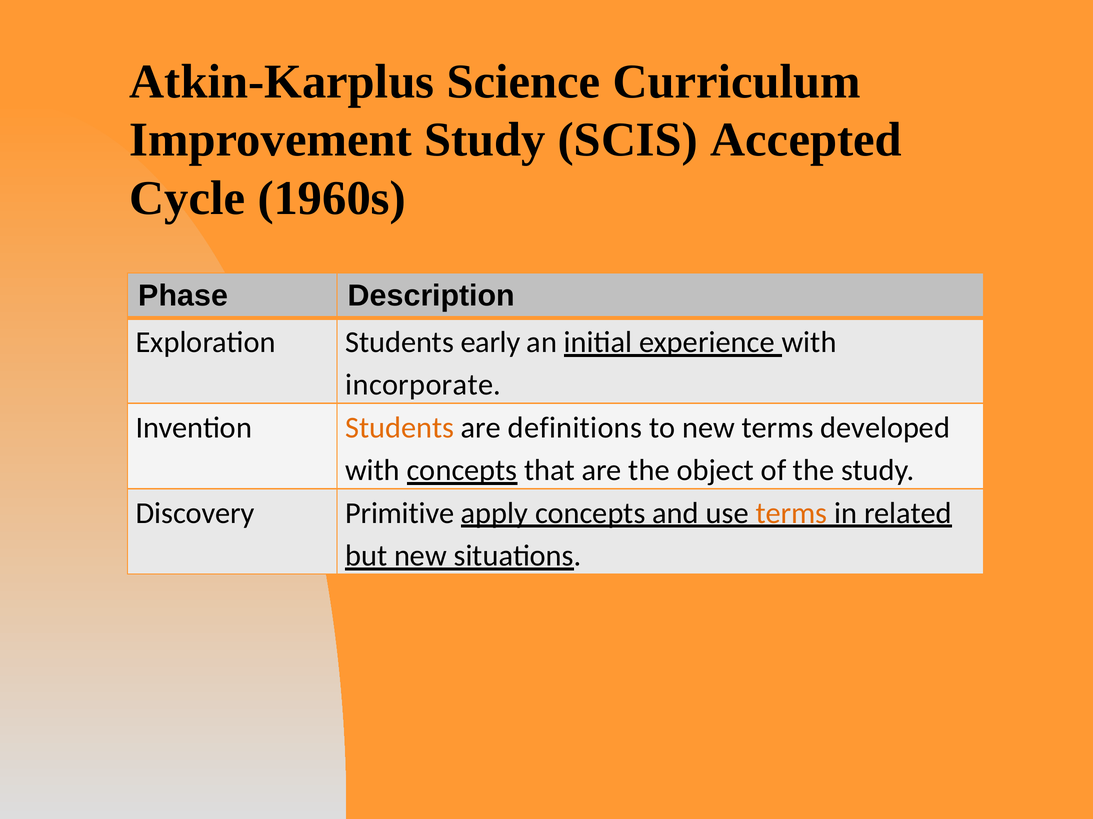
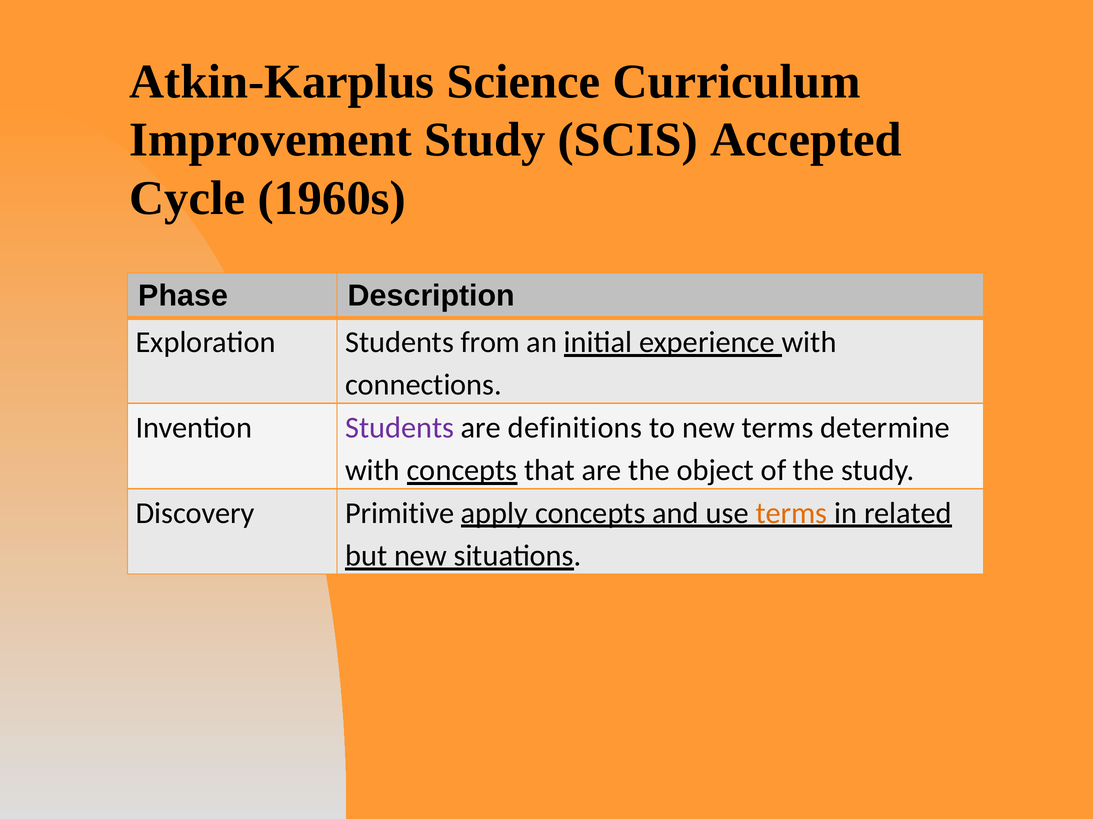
early: early -> from (490, 343)
incorporate: incorporate -> connections (423, 385)
Students colour: orange -> purple (400, 428)
developed: developed -> determine (885, 428)
